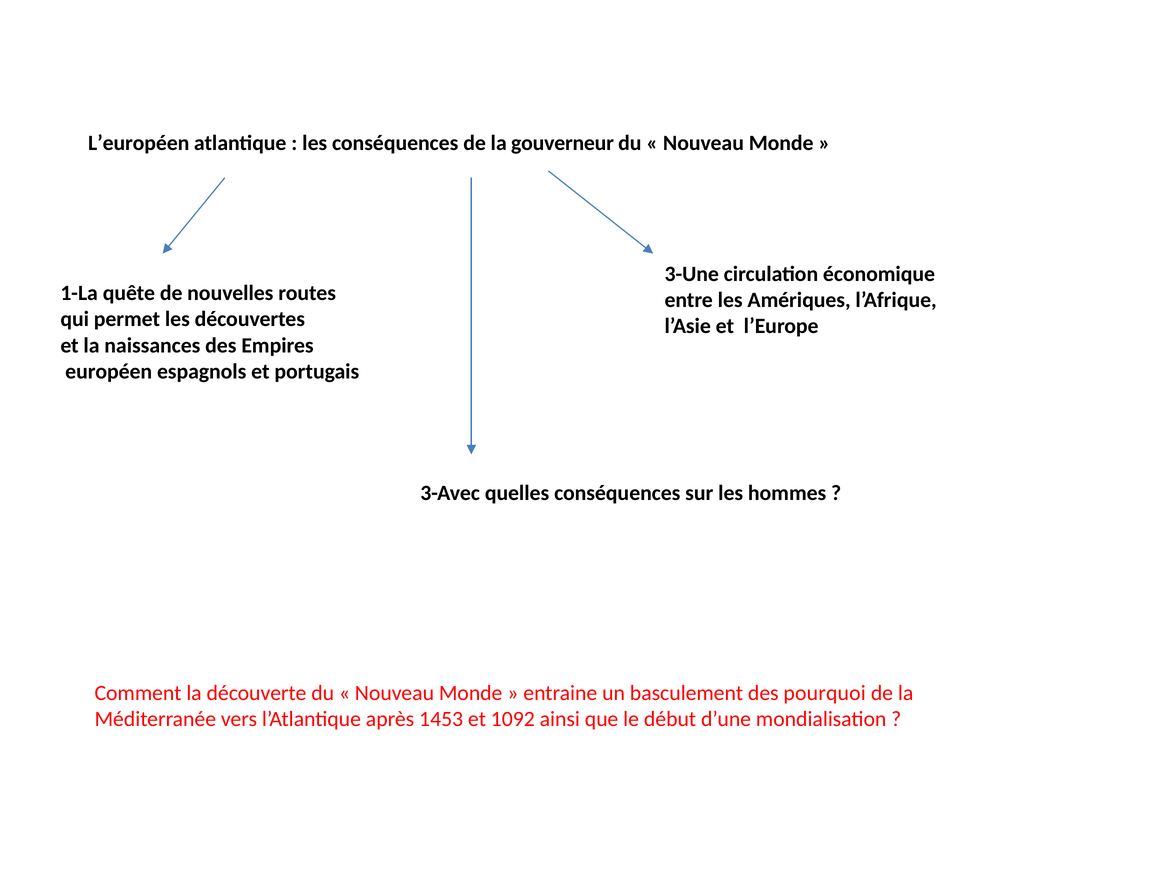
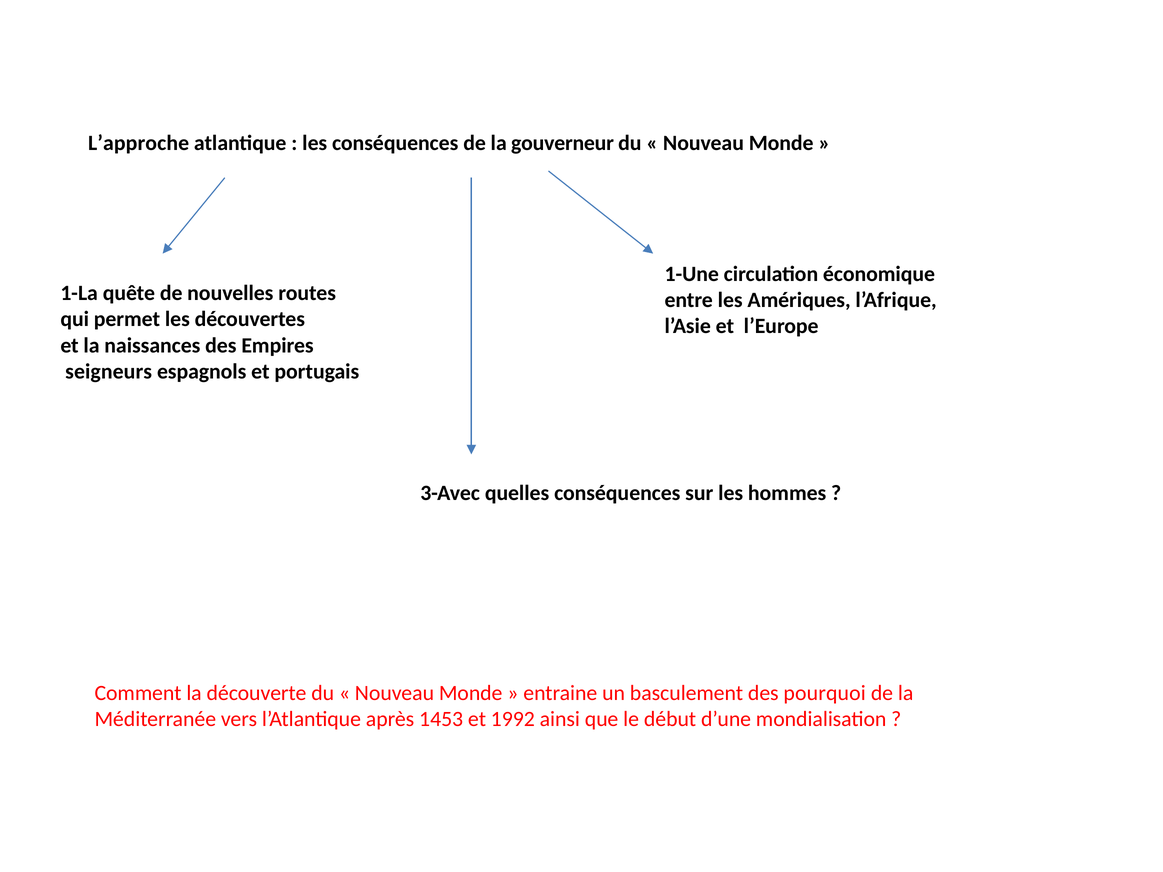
L’européen: L’européen -> L’approche (139, 143)
3-Une: 3-Une -> 1-Une (692, 274)
européen: européen -> seigneurs (109, 372)
1092: 1092 -> 1992 (513, 719)
